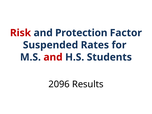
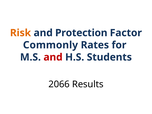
Risk colour: red -> orange (20, 33)
Suspended: Suspended -> Commonly (50, 45)
2096: 2096 -> 2066 (59, 84)
